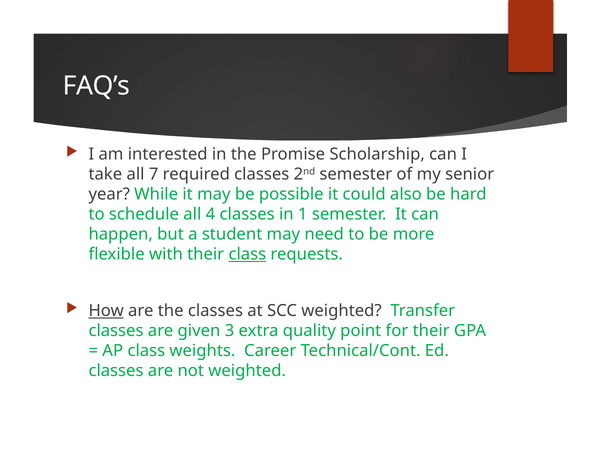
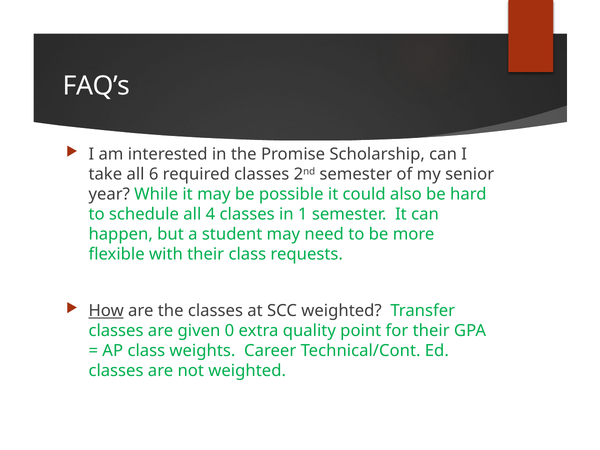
7: 7 -> 6 (154, 174)
class underline: present -> none (247, 254)
3: 3 -> 0 (229, 331)
